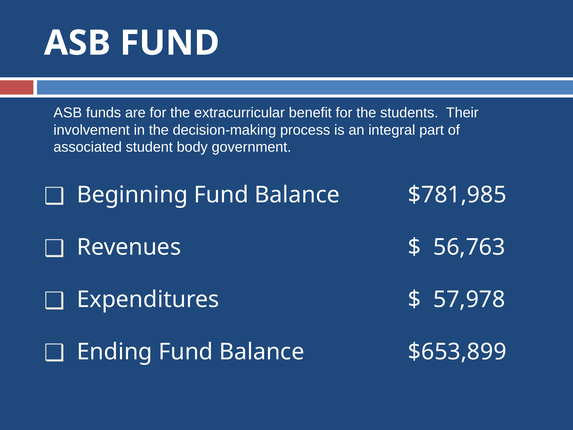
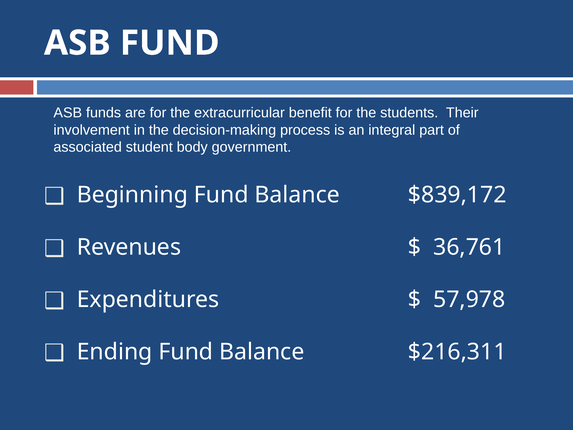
$781,985: $781,985 -> $839,172 (457, 195)
56,763: 56,763 -> 36,761 (469, 247)
$653,899: $653,899 -> $216,311 (457, 352)
